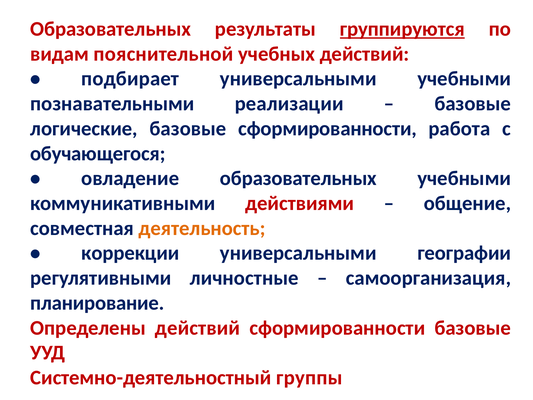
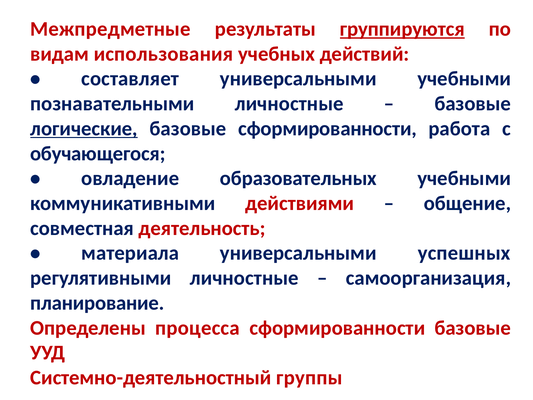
Образовательных: Образовательных -> Межпредметные (110, 29)
пояснительной: пояснительной -> использования (163, 54)
подбирает: подбирает -> составляет (130, 79)
познавательными реализации: реализации -> личностные (289, 104)
логические underline: none -> present (84, 129)
деятельность colour: orange -> red (202, 228)
коррекции: коррекции -> материала (130, 253)
географии: географии -> успешных (464, 253)
Определены действий: действий -> процесса (197, 328)
